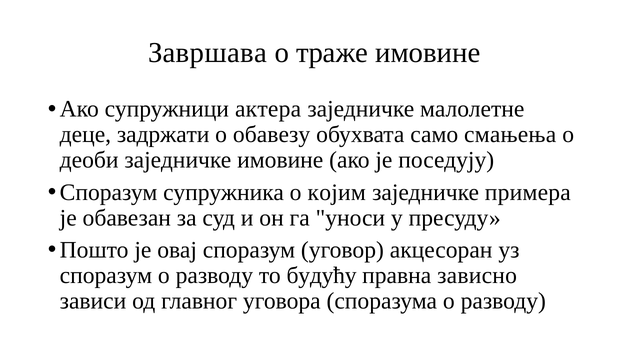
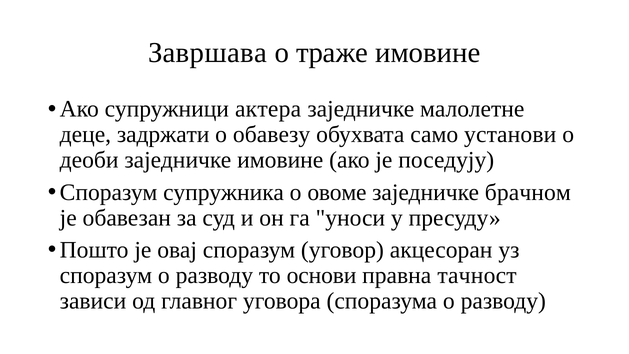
смањења: смањења -> установи (510, 135)
којим: којим -> овоме (337, 192)
примера: примера -> брачном (528, 192)
будућу: будућу -> основи (322, 275)
зависно: зависно -> тачност (477, 275)
